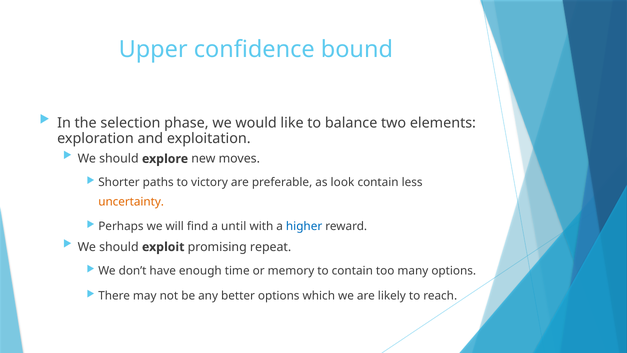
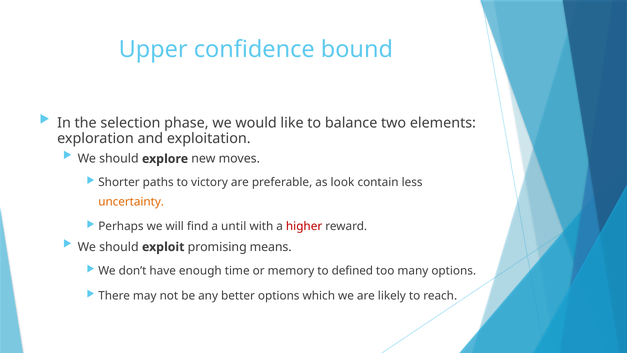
higher colour: blue -> red (304, 226)
repeat: repeat -> means (271, 247)
to contain: contain -> defined (352, 271)
